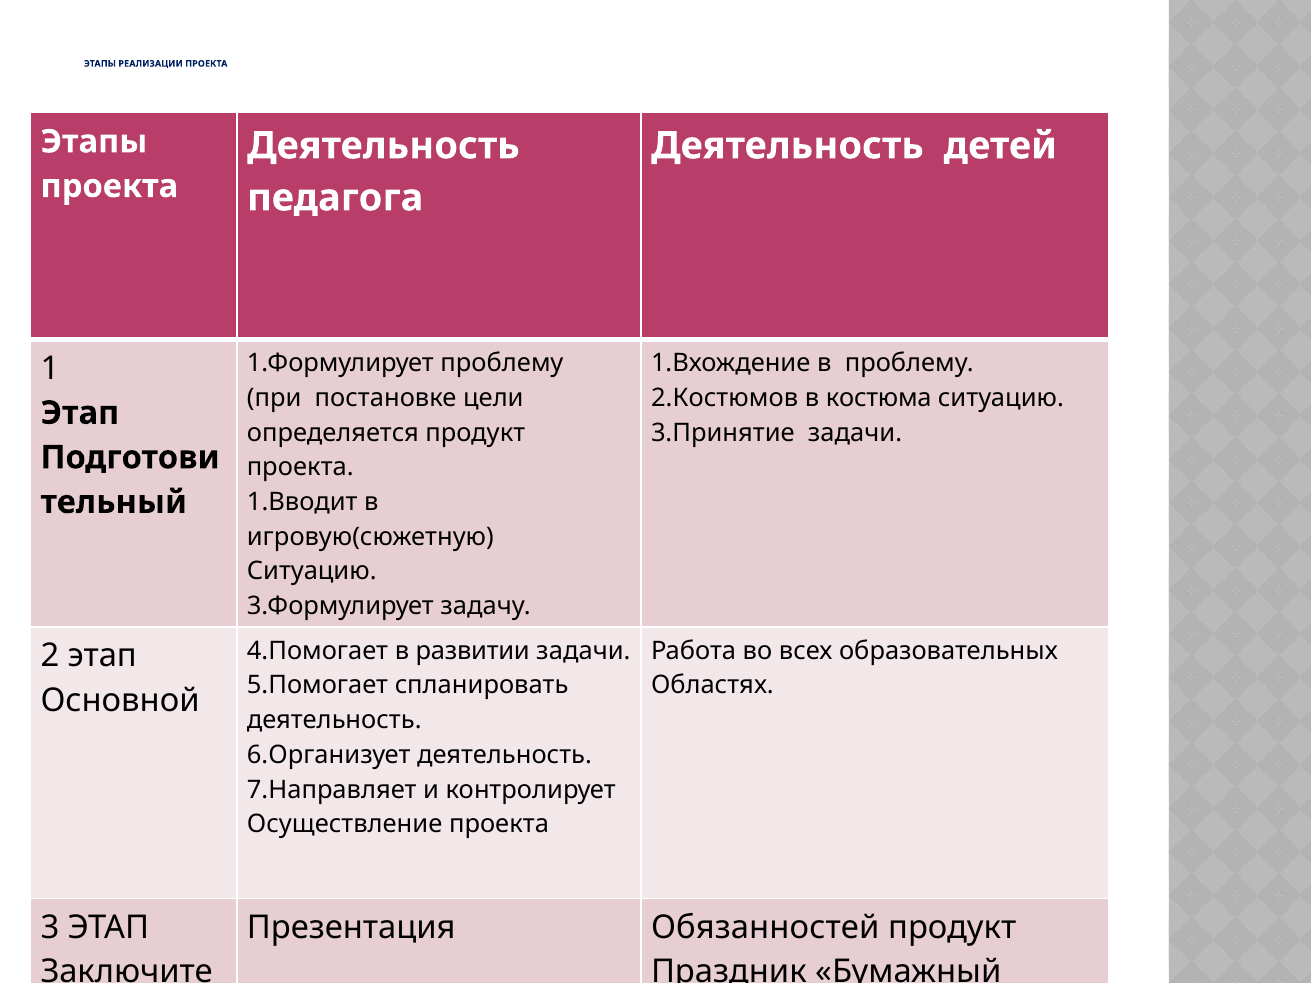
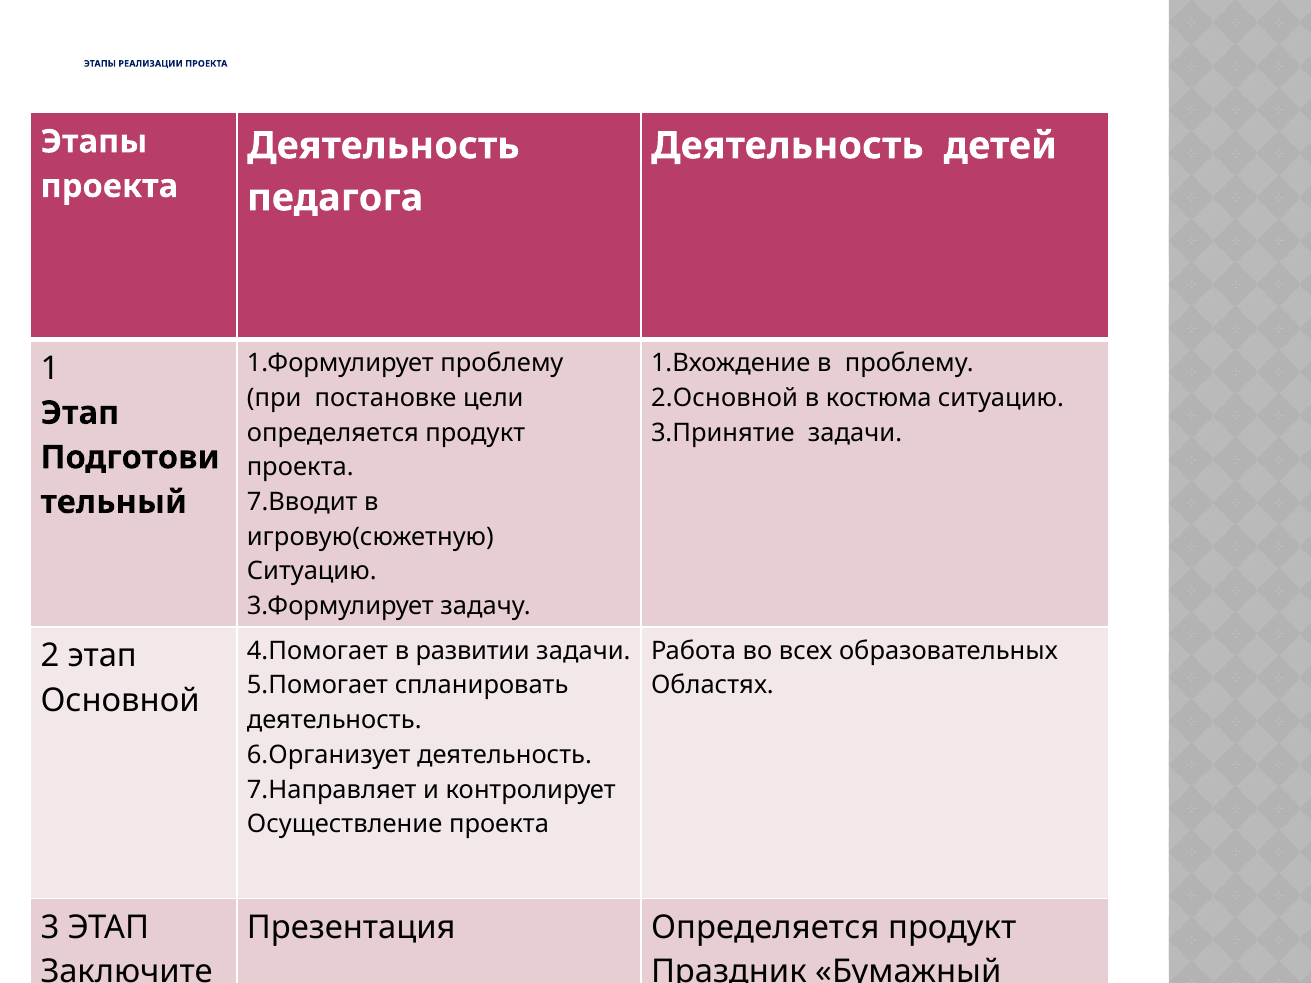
2.Костюмов: 2.Костюмов -> 2.Основной (725, 398)
1.Вводит: 1.Вводит -> 7.Вводит (302, 502)
Презентация Обязанностей: Обязанностей -> Определяется (765, 928)
